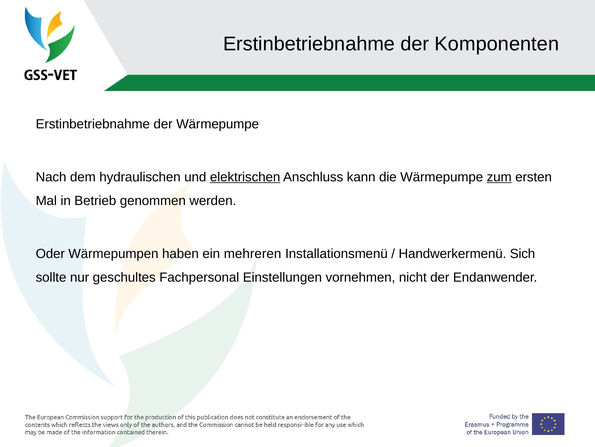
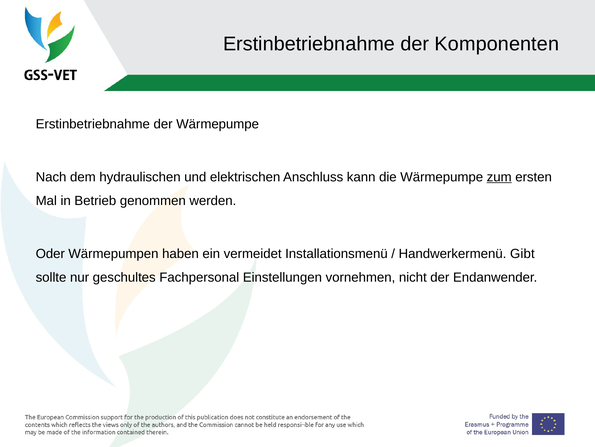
elektrischen underline: present -> none (245, 177)
mehreren: mehreren -> vermeidet (253, 253)
Sich: Sich -> Gibt (522, 253)
